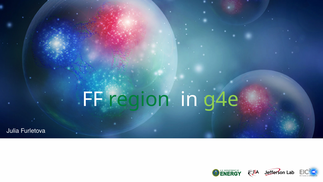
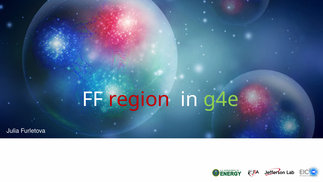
region colour: green -> red (139, 99)
